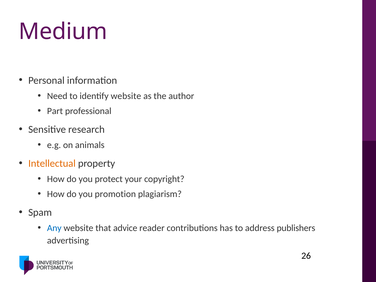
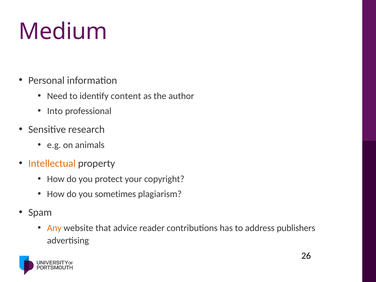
identify website: website -> content (126, 96)
Part: Part -> Into (55, 111)
promotion: promotion -> sometimes (115, 194)
Any colour: blue -> orange (54, 228)
